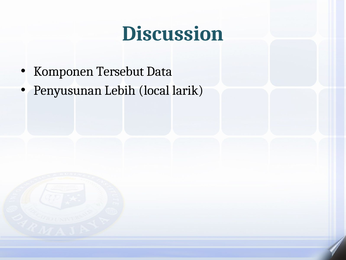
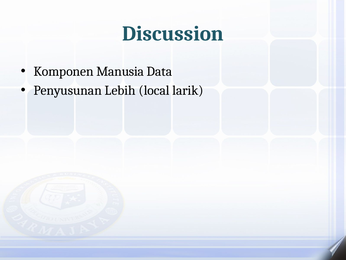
Tersebut: Tersebut -> Manusia (120, 71)
